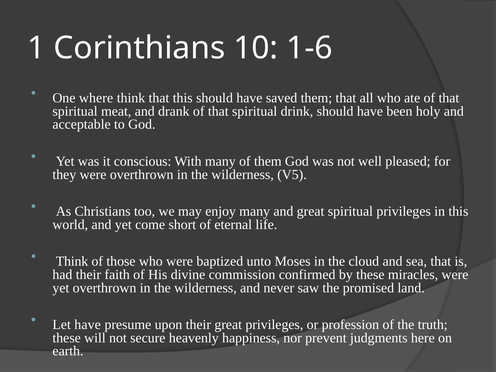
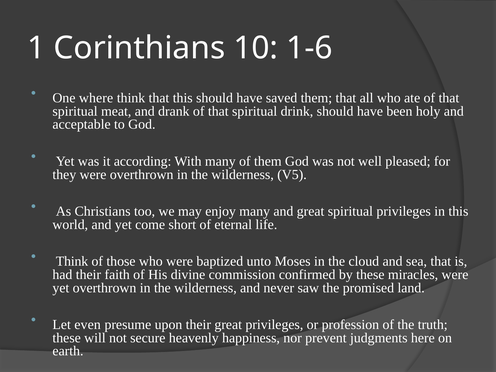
conscious: conscious -> according (143, 161)
Let have: have -> even (88, 325)
